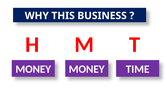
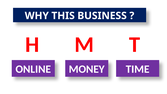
MONEY: MONEY -> ONLINE (33, 69)
